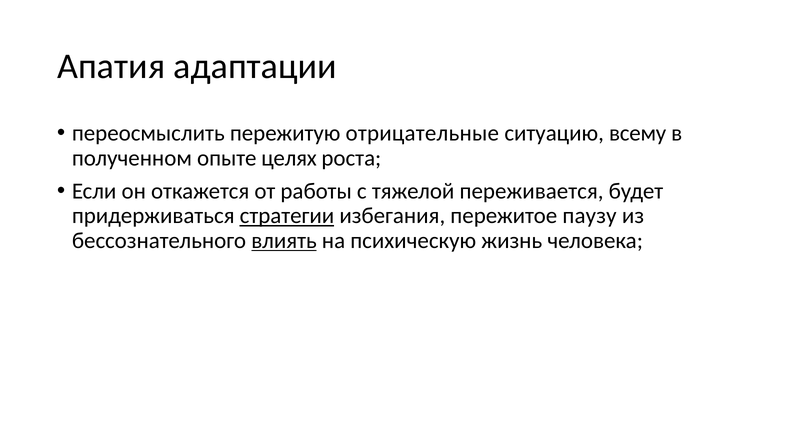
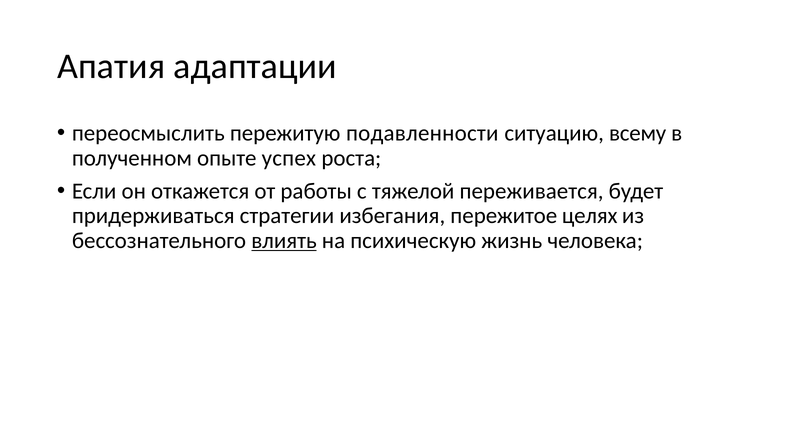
отрицательные: отрицательные -> подавленности (422, 133)
целях: целях -> успех (289, 158)
стратегии underline: present -> none (287, 216)
паузу: паузу -> целях (590, 216)
